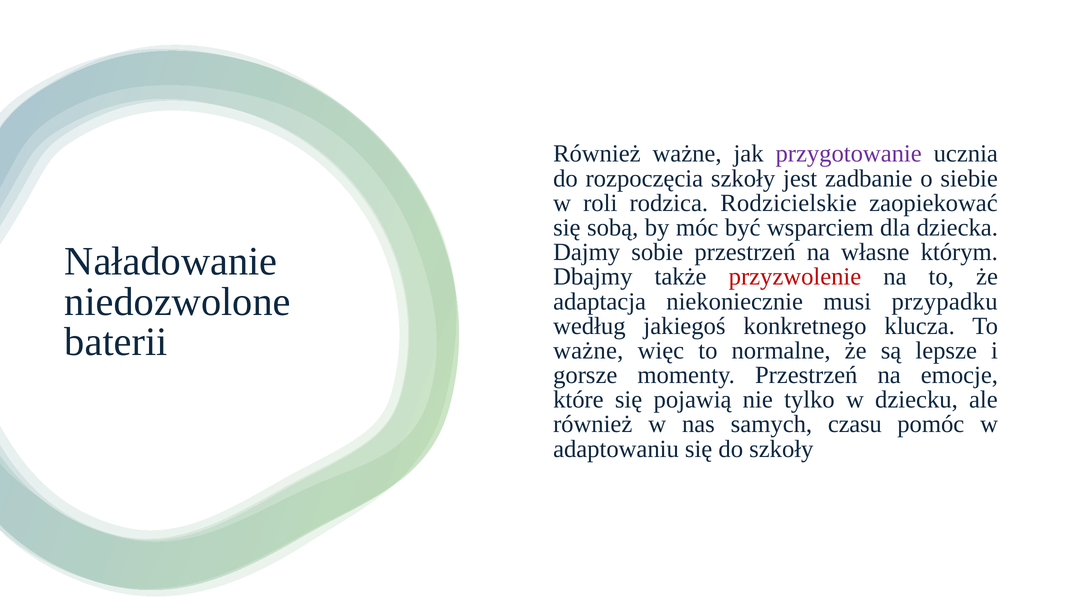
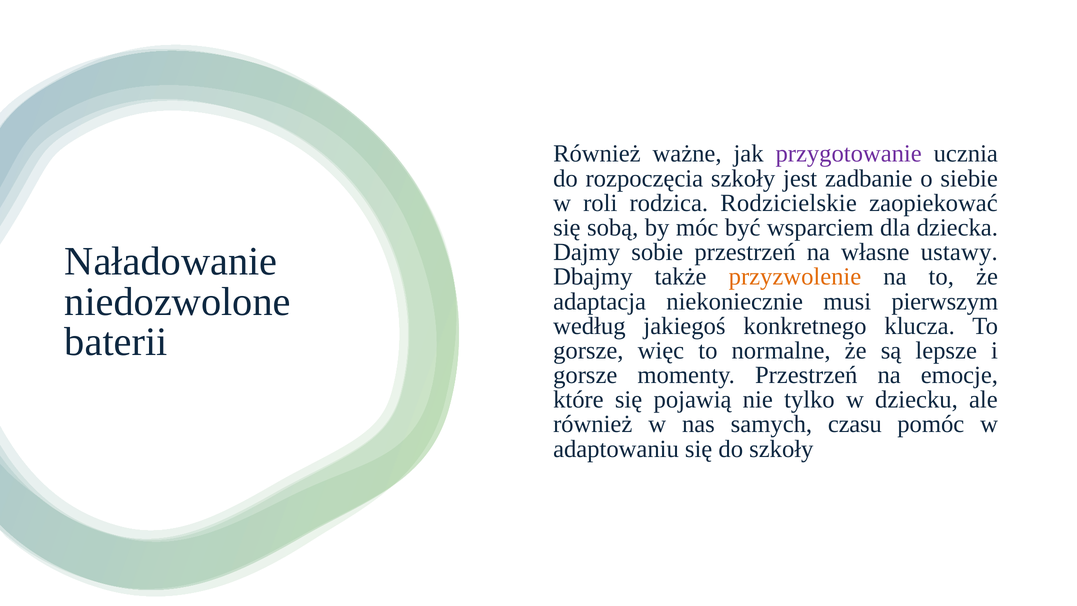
którym: którym -> ustawy (959, 252)
przyzwolenie colour: red -> orange (795, 277)
przypadku: przypadku -> pierwszym (945, 301)
ważne: ważne -> gorsze (588, 350)
